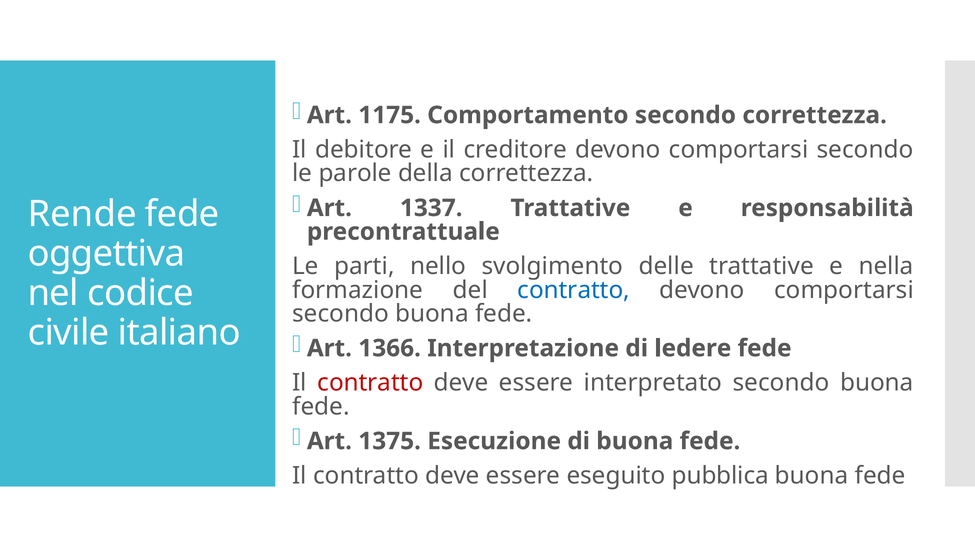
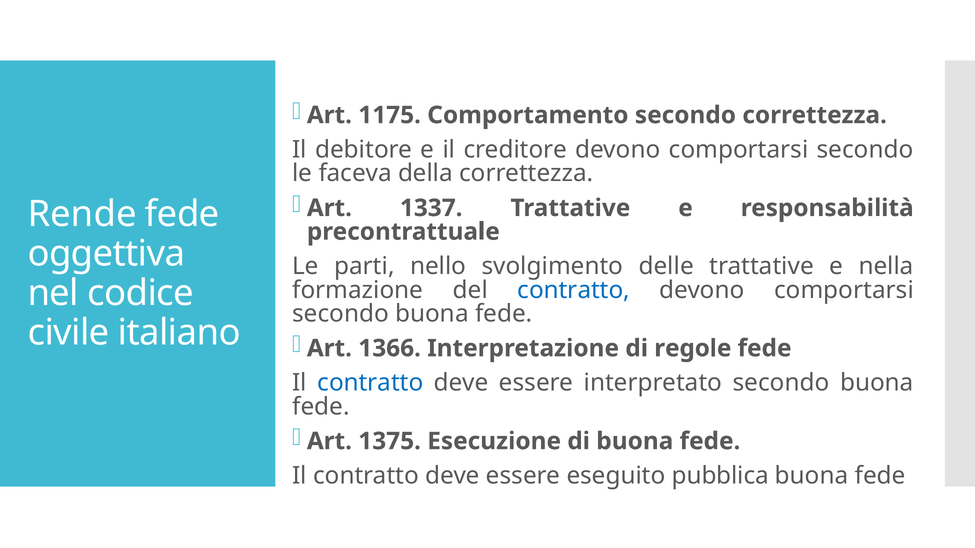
parole: parole -> faceva (355, 174)
ledere: ledere -> regole (693, 349)
contratto colour: red -> blue (370, 383)
